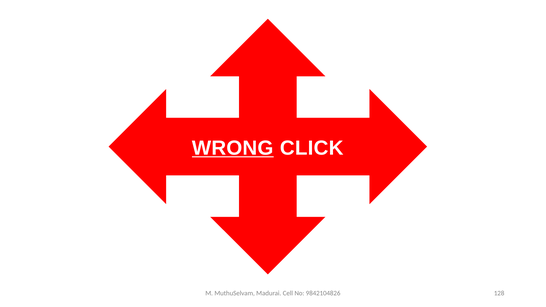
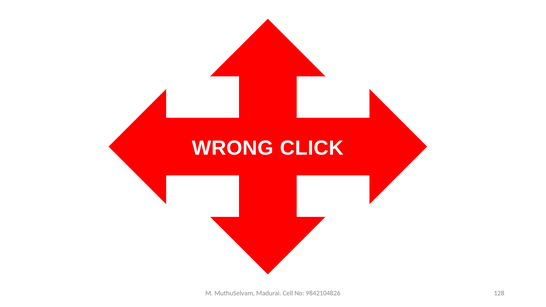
WRONG underline: present -> none (233, 148)
